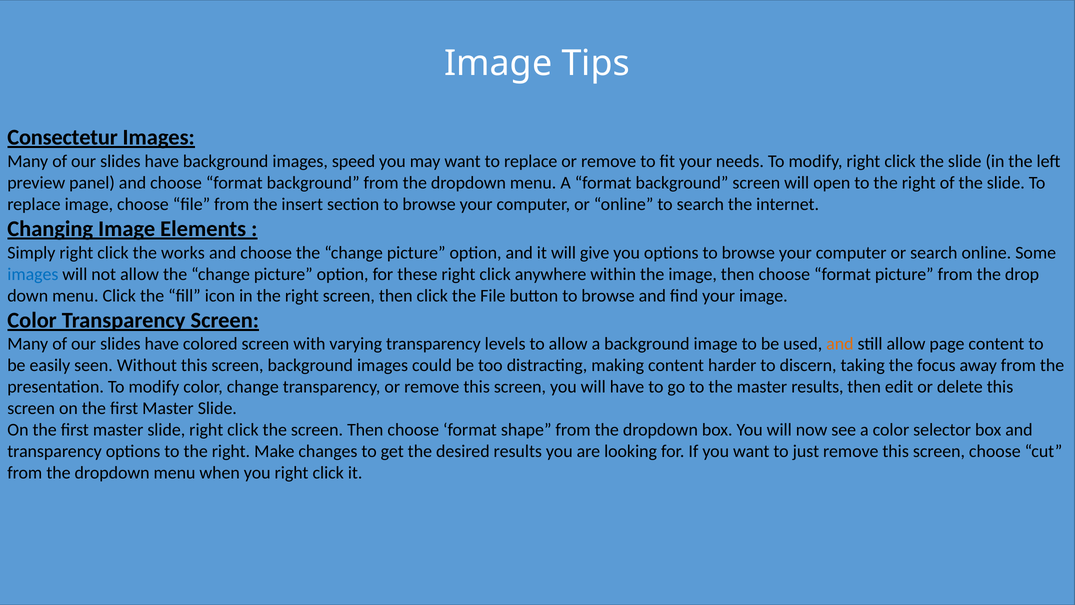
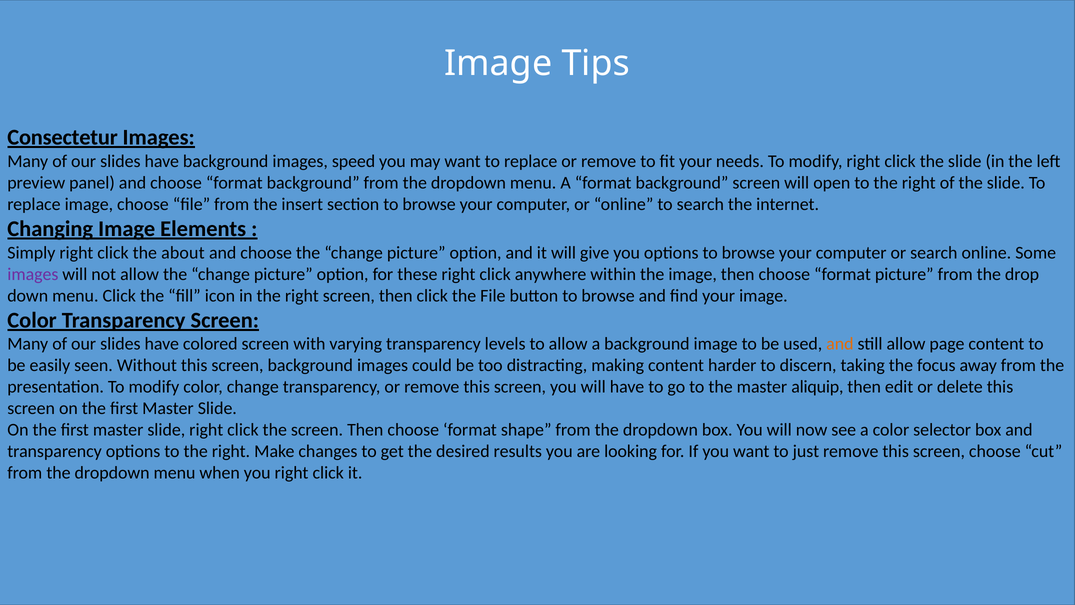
works: works -> about (183, 253)
images colour: blue -> purple (33, 274)
master results: results -> aliquip (817, 387)
